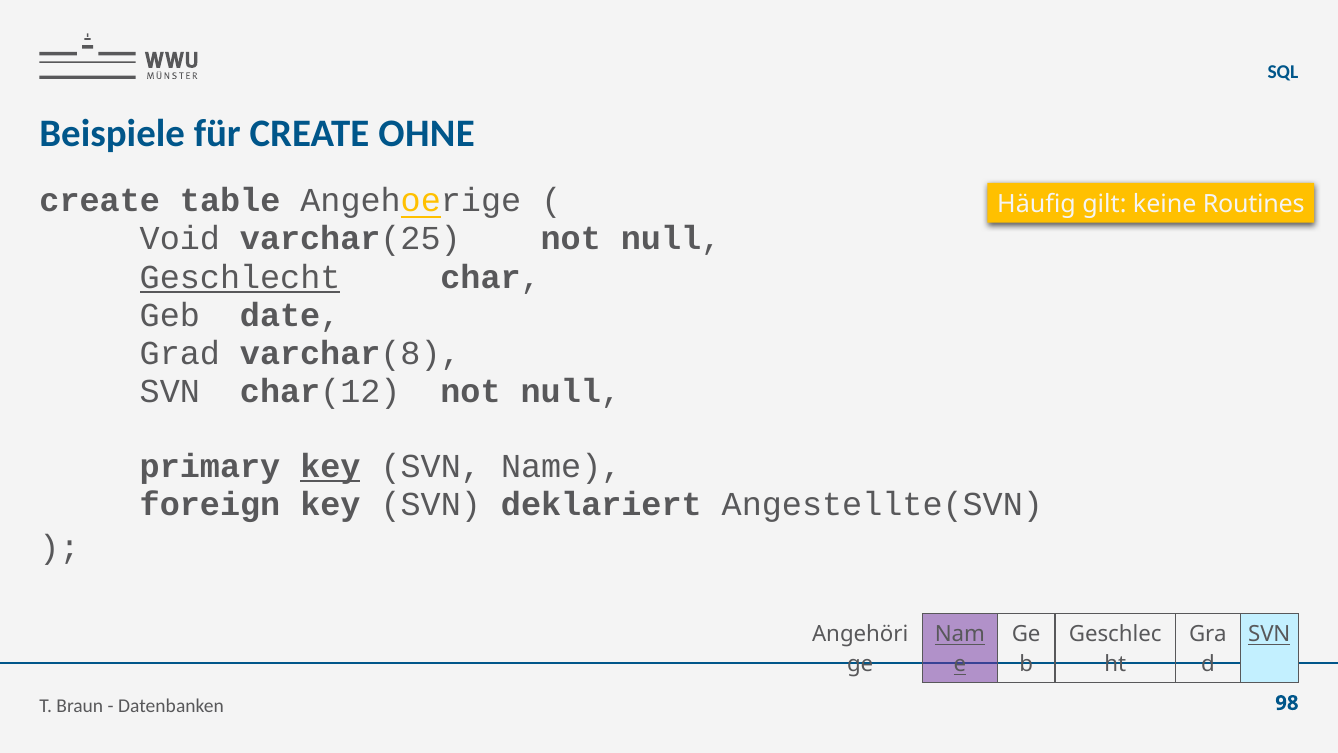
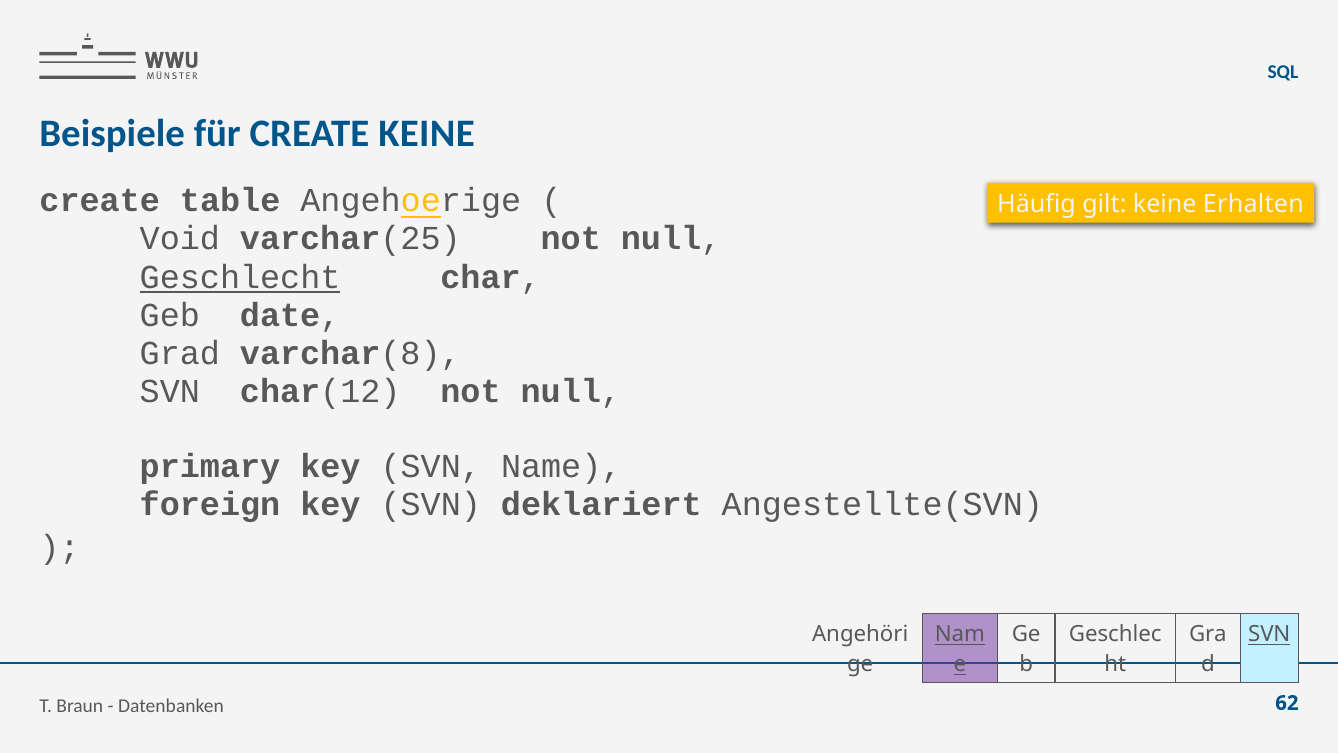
CREATE OHNE: OHNE -> KEINE (427, 134)
Routines: Routines -> Erhalten (1253, 204)
key underline: present -> none (330, 466)
98: 98 -> 62 (1287, 703)
